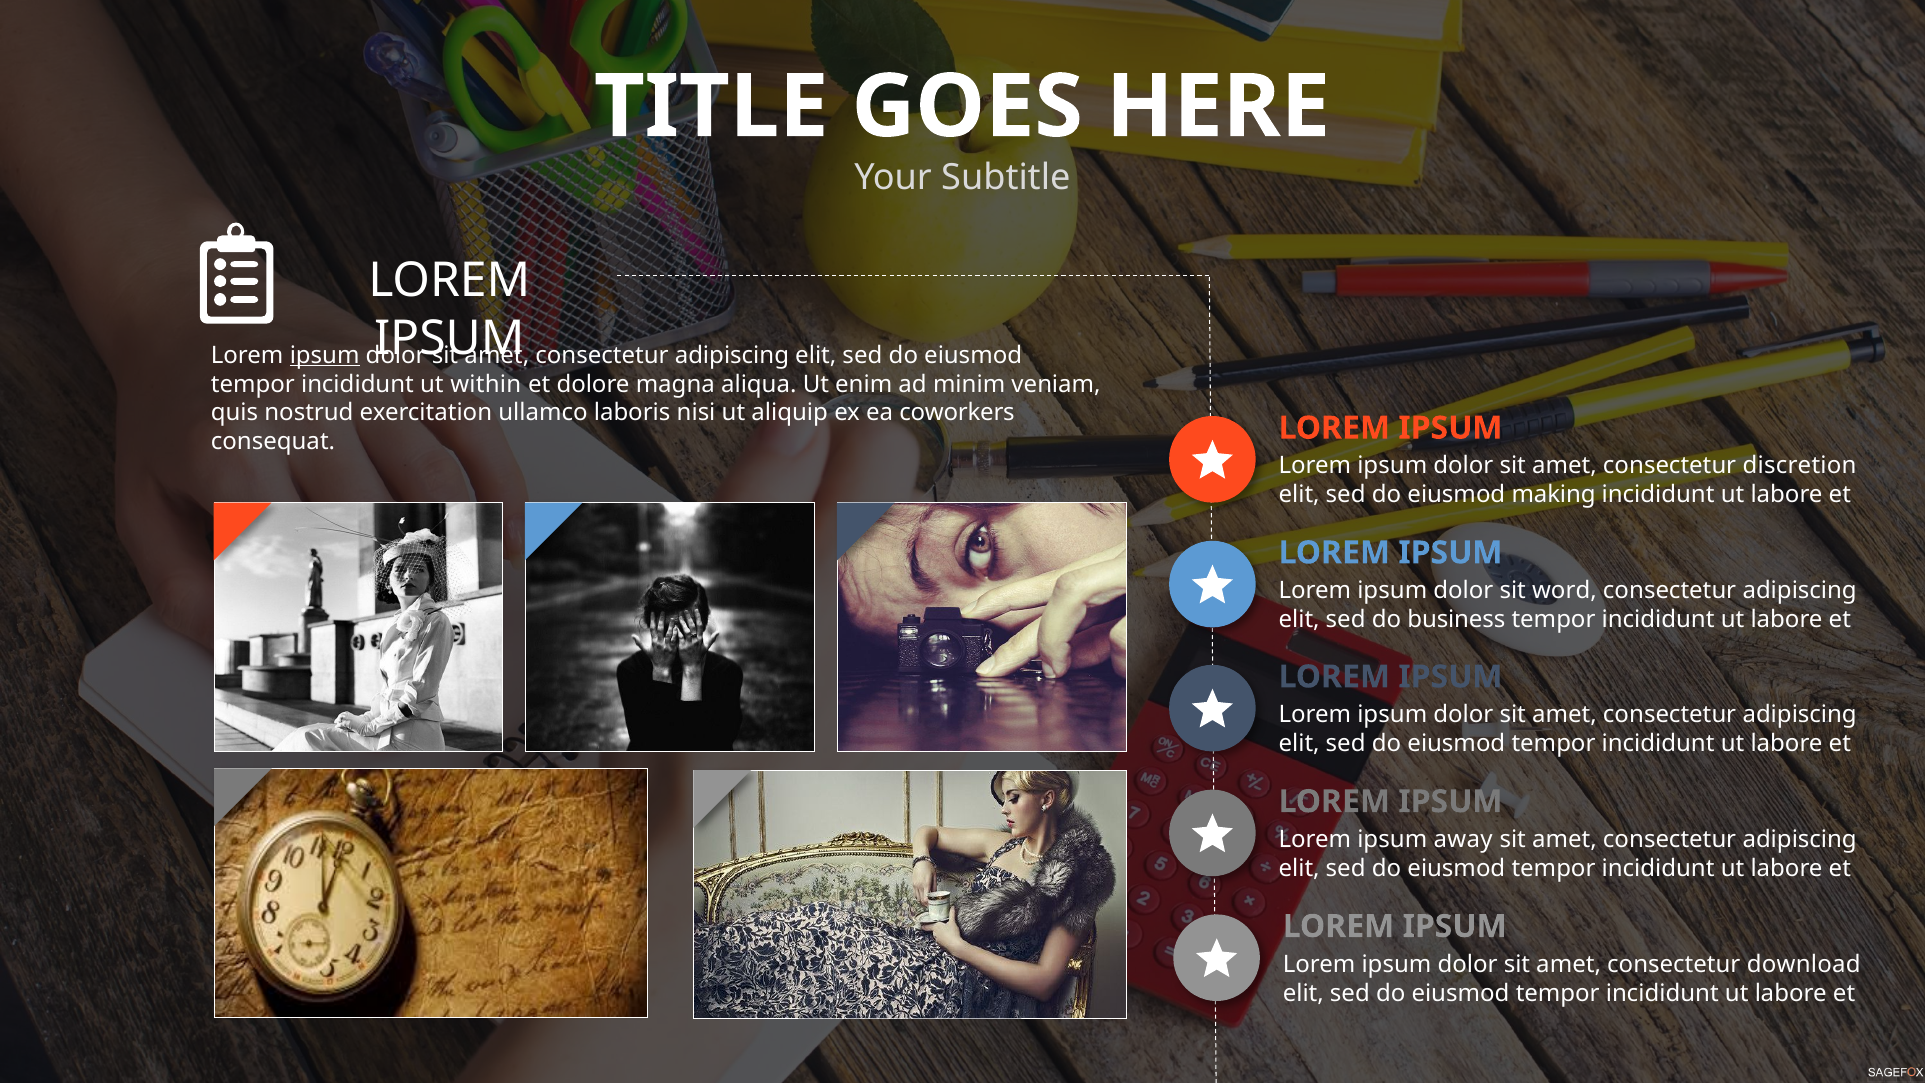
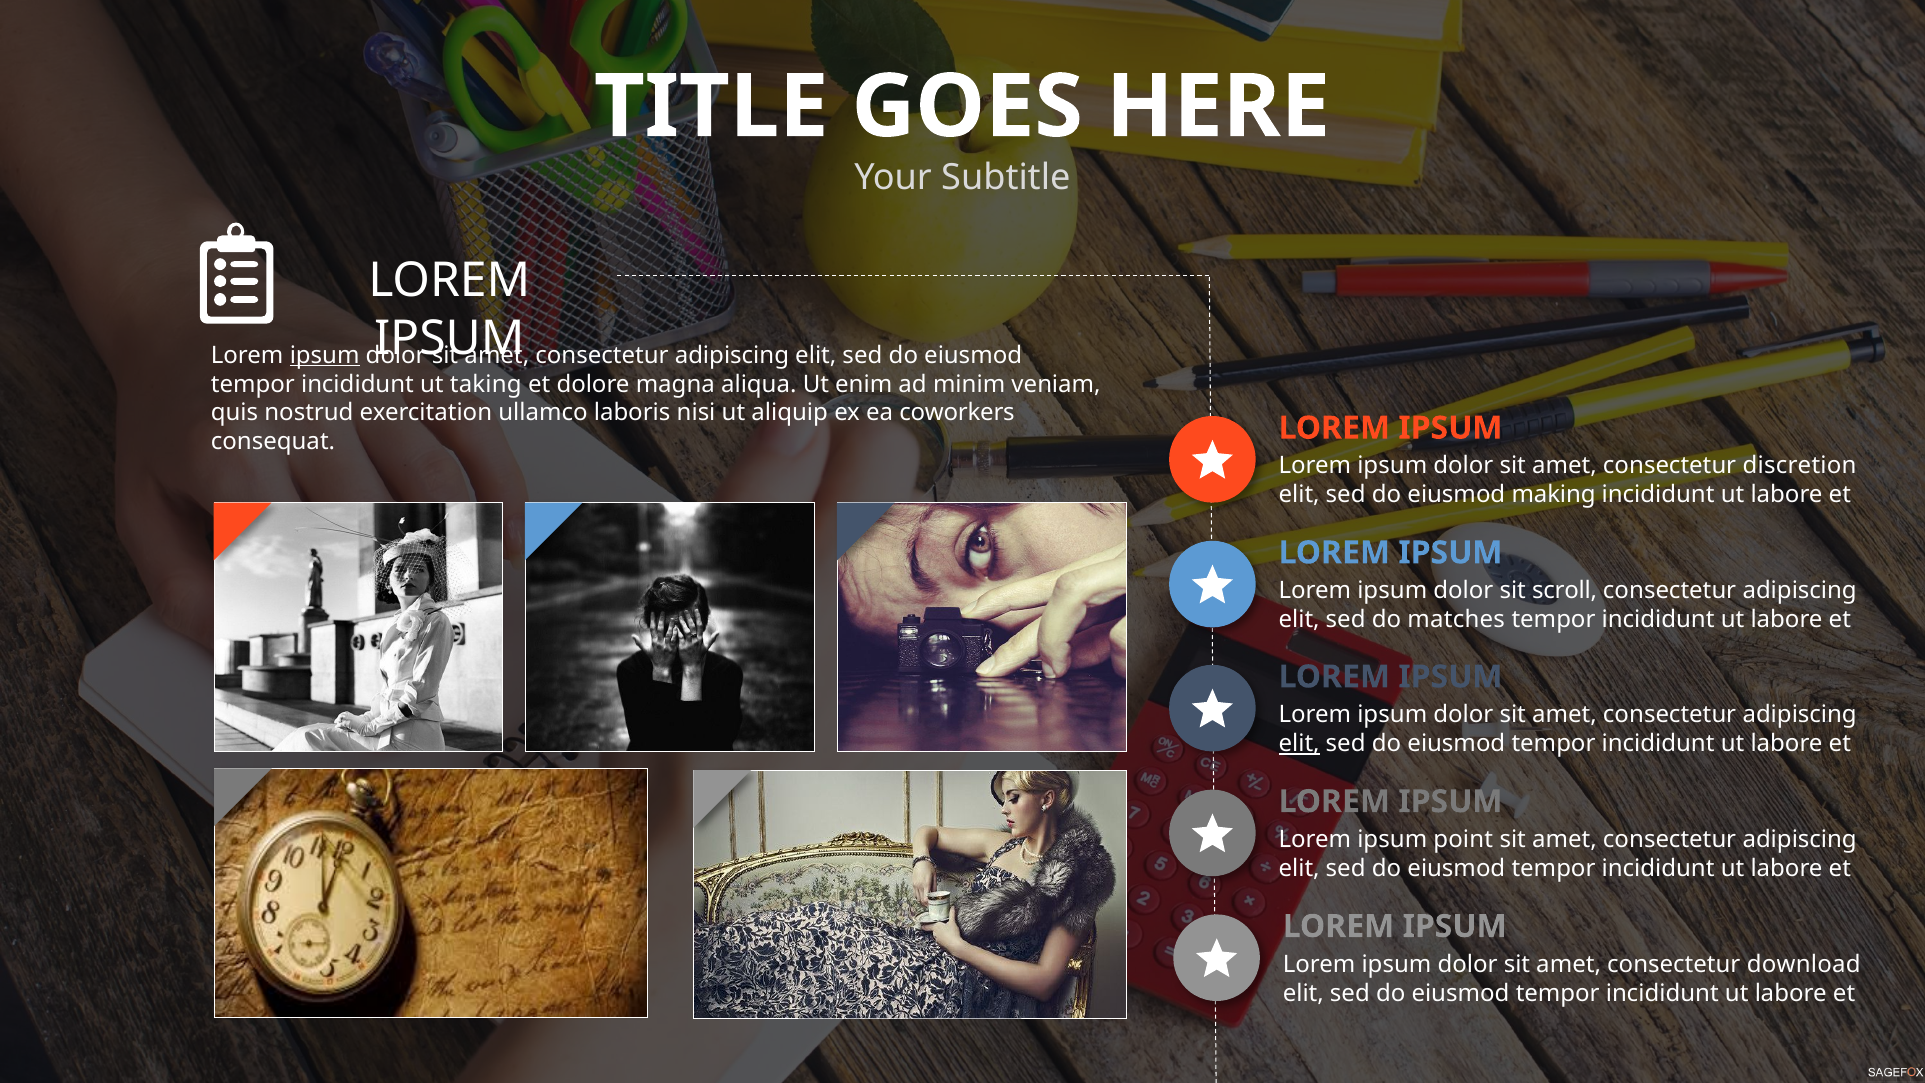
within: within -> taking (486, 384)
word: word -> scroll (1565, 591)
business: business -> matches (1456, 620)
elit underline: none -> present (1299, 744)
away: away -> point (1463, 839)
